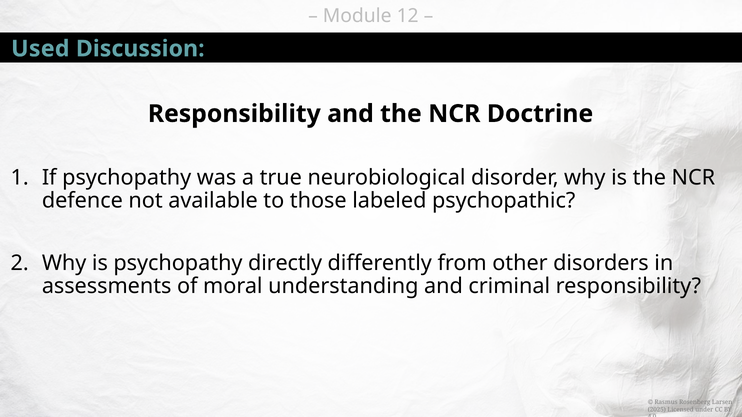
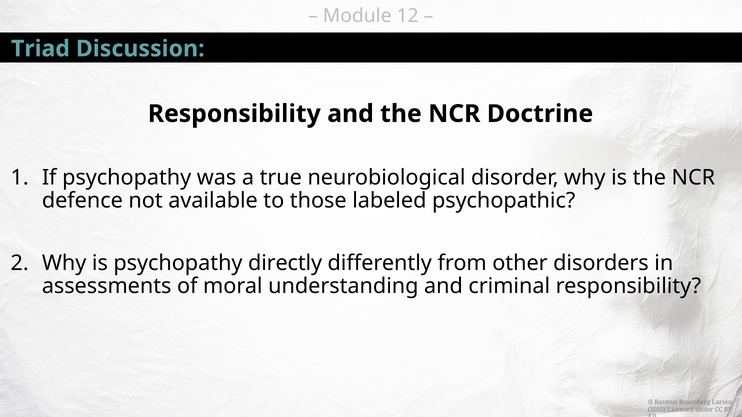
Used: Used -> Triad (40, 49)
